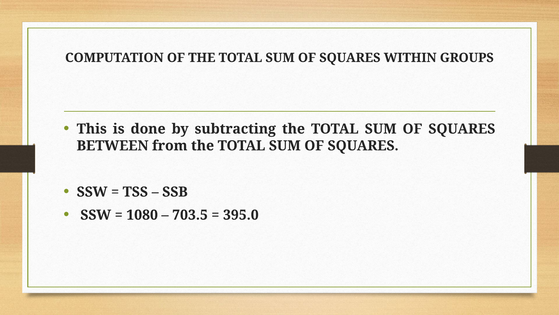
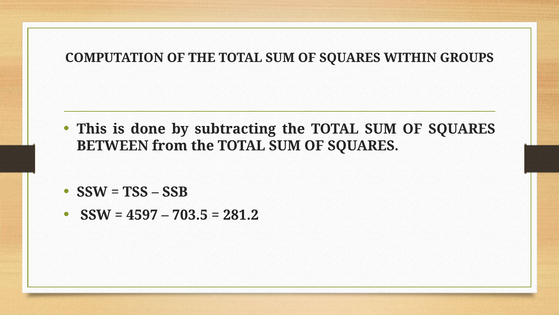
1080: 1080 -> 4597 (142, 215)
395.0: 395.0 -> 281.2 (241, 215)
